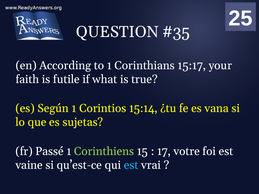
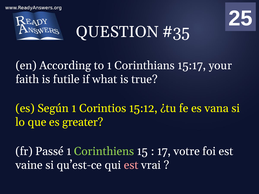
15:14: 15:14 -> 15:12 (143, 108)
sujetas: sujetas -> greater (83, 122)
est colour: light blue -> pink (131, 165)
